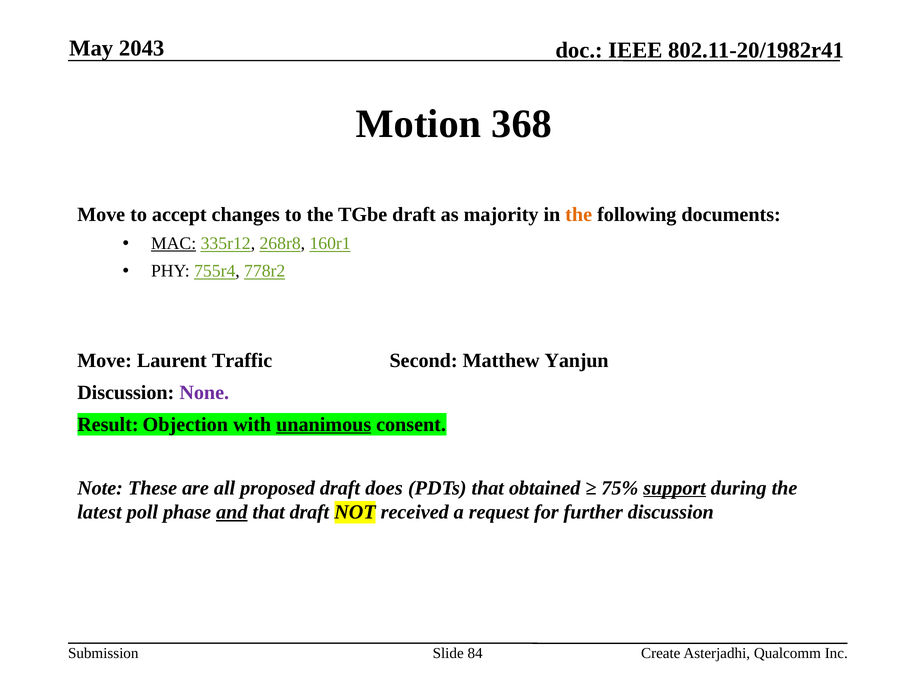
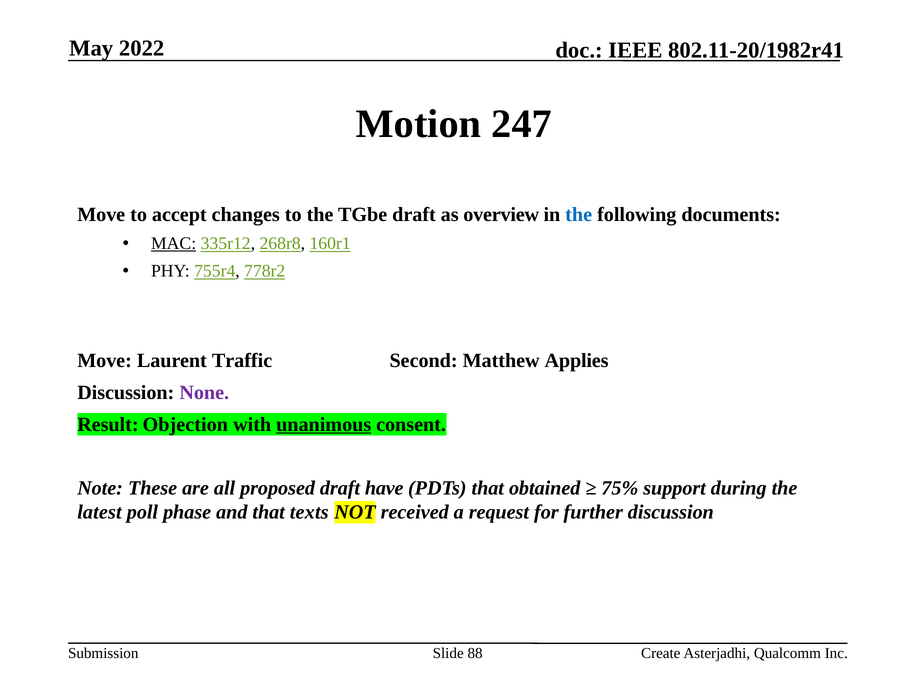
2043: 2043 -> 2022 (142, 48)
368: 368 -> 247 (522, 124)
majority: majority -> overview (501, 215)
the colour: orange -> blue (579, 215)
Yanjun: Yanjun -> Applies (577, 361)
does: does -> have (384, 488)
support underline: present -> none (675, 488)
and underline: present -> none (232, 512)
that draft: draft -> texts (309, 512)
84: 84 -> 88 (475, 653)
